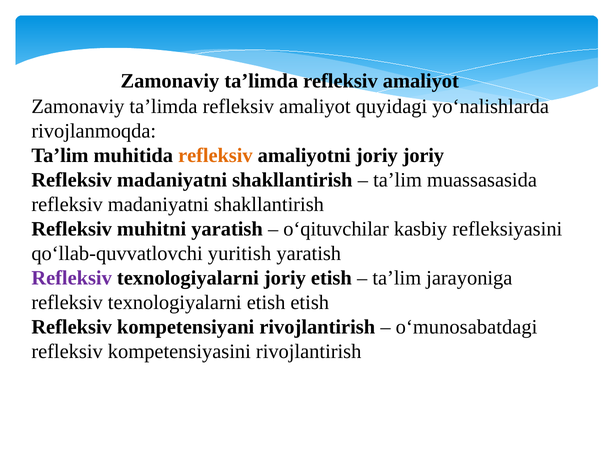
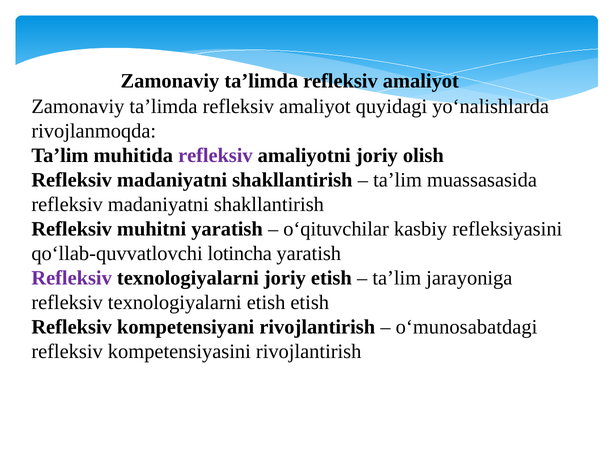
refleksiv colour: orange -> purple (215, 155)
joriy joriy: joriy -> olish (423, 155)
yuritish: yuritish -> lotincha (240, 253)
